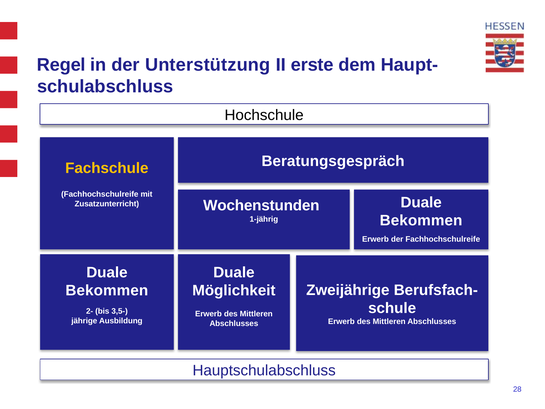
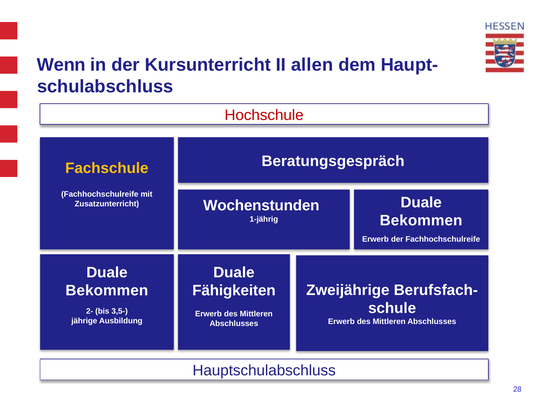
Regel: Regel -> Wenn (61, 65)
Unterstützung: Unterstützung -> Kursunterricht (208, 65)
erste: erste -> allen (312, 65)
Hochschule colour: black -> red (264, 115)
Möglichkeit: Möglichkeit -> Fähigkeiten (234, 290)
